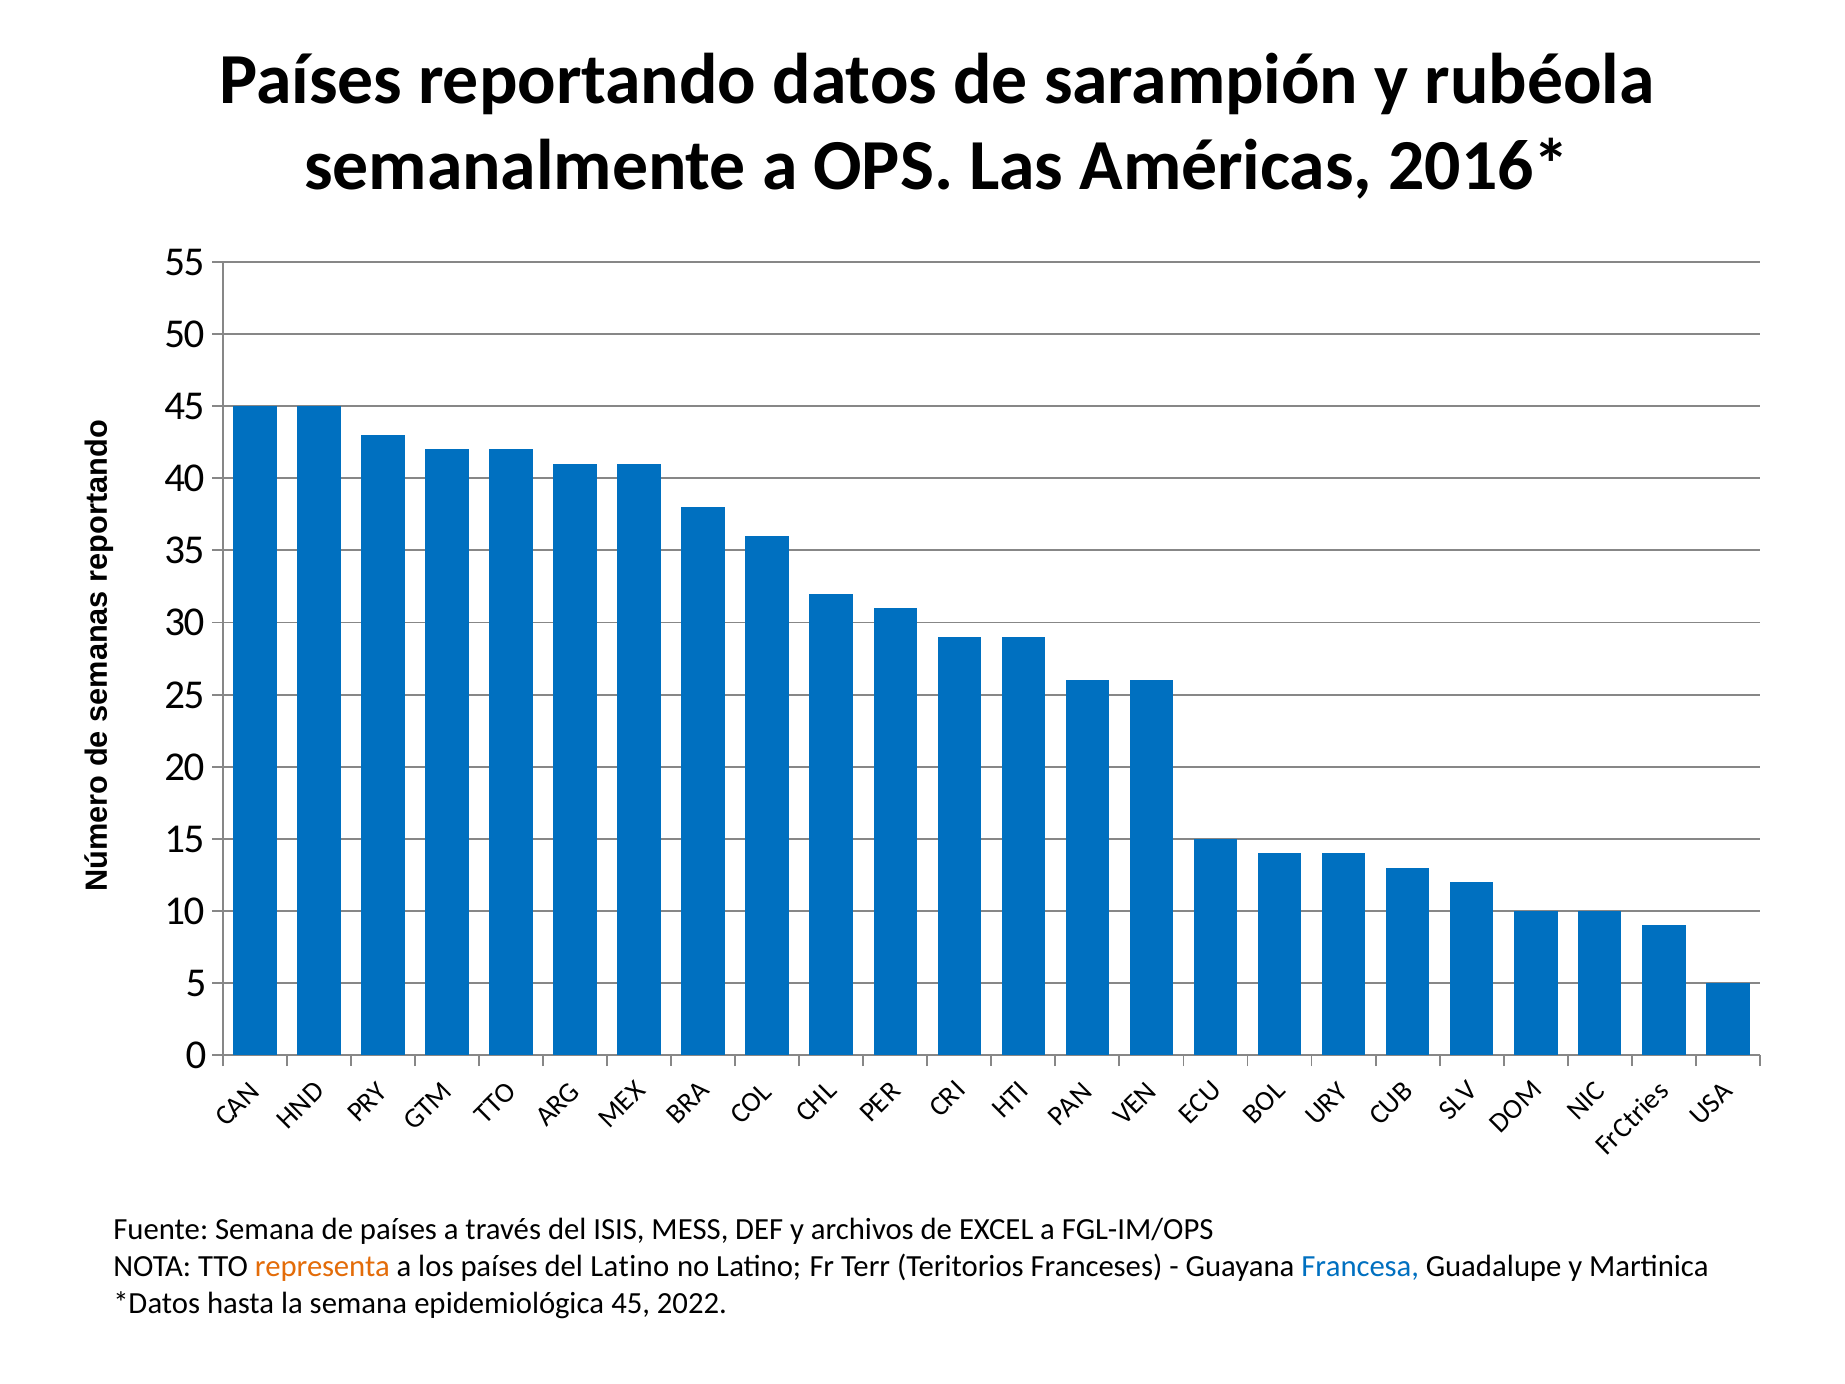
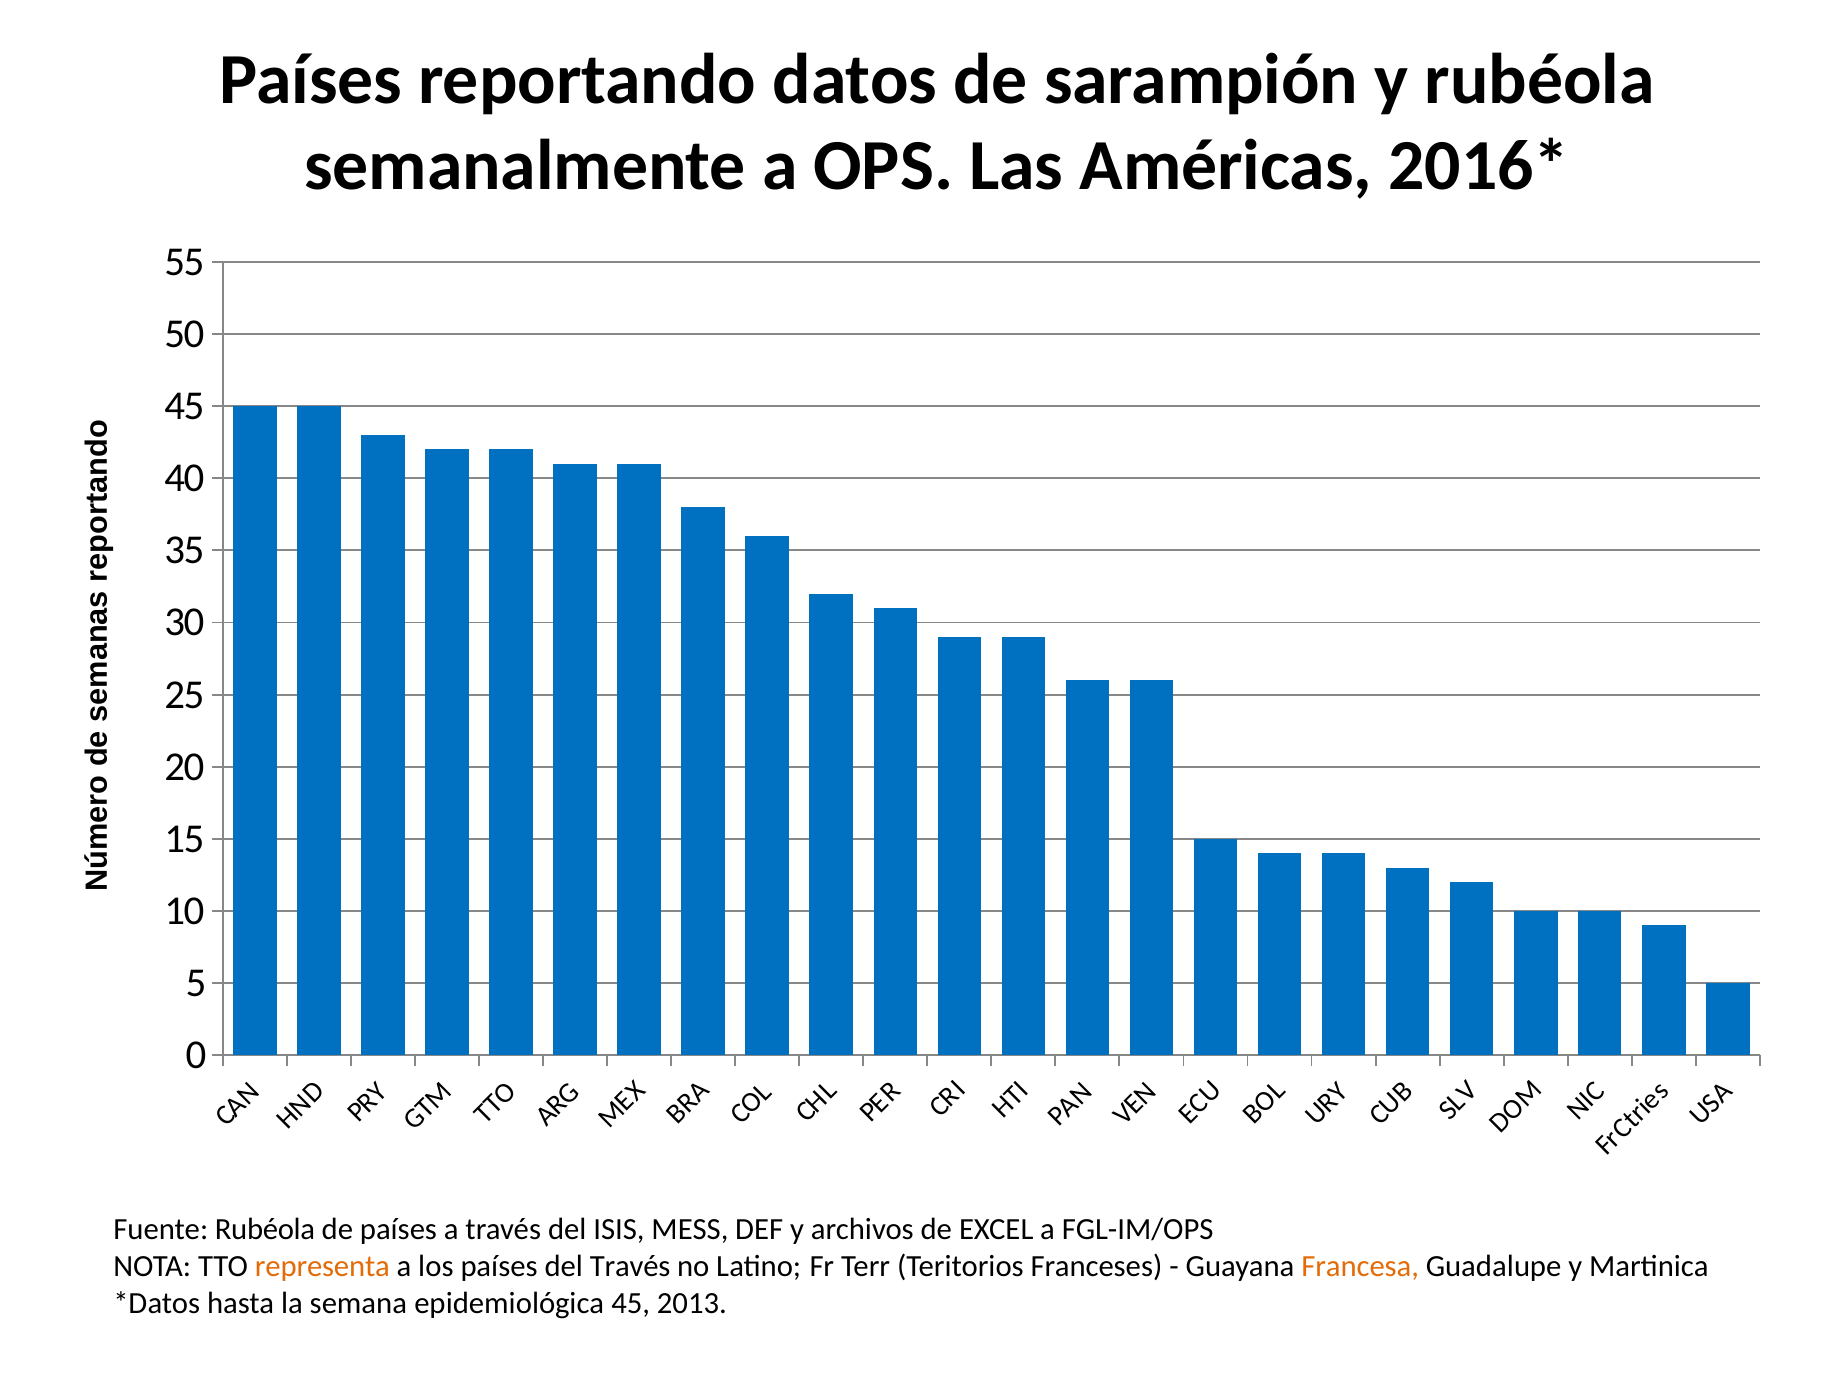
Fuente Semana: Semana -> Rubéola (265, 1229)
del Latino: Latino -> Través (630, 1266)
Francesa colour: blue -> orange (1360, 1266)
2022: 2022 -> 2013 (692, 1303)
